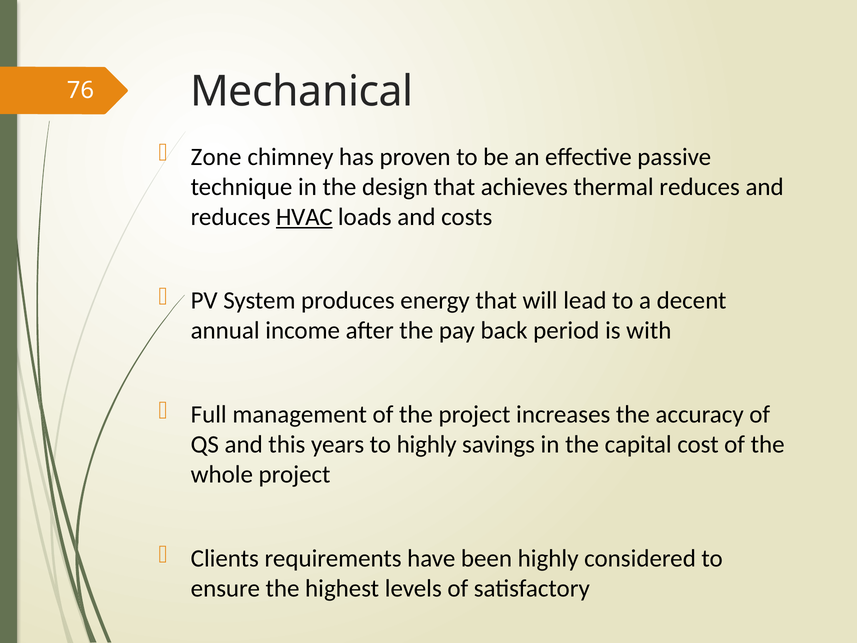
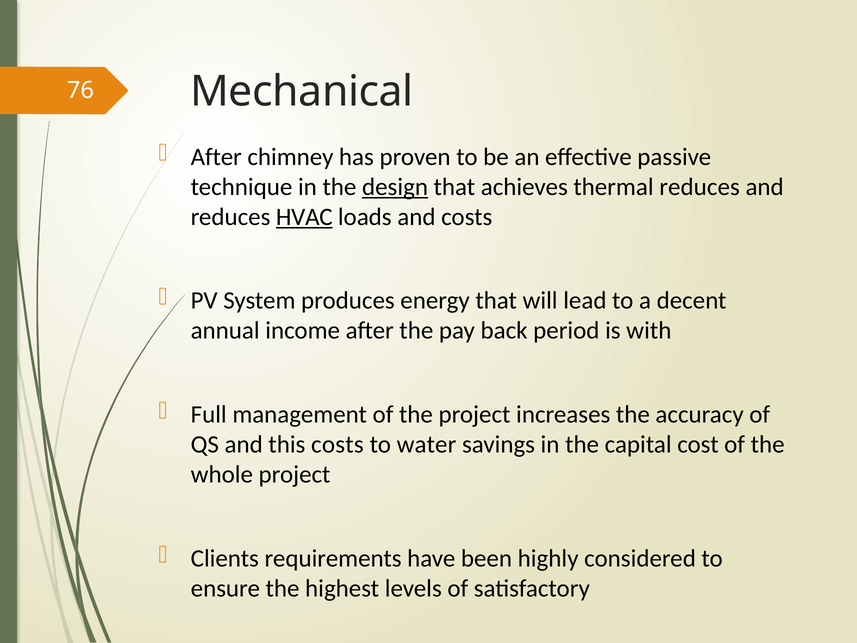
Zone: Zone -> After (216, 157)
design underline: none -> present (395, 187)
this years: years -> costs (337, 444)
to highly: highly -> water (426, 444)
